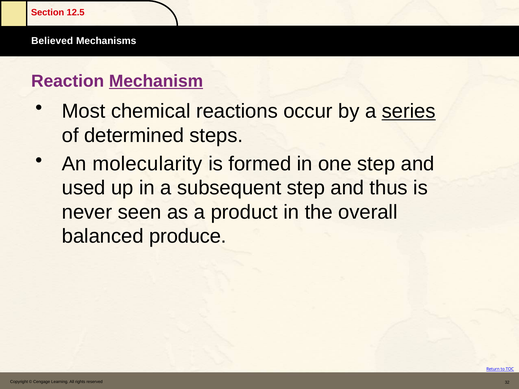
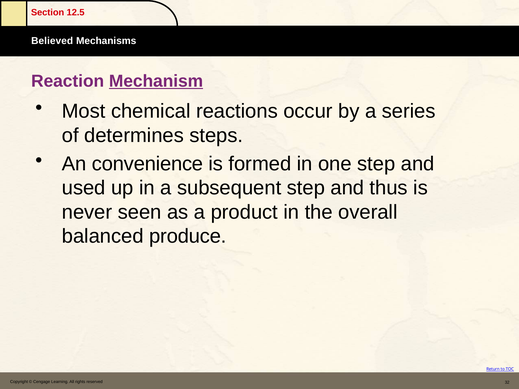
series underline: present -> none (409, 111)
determined: determined -> determines (134, 136)
molecularity: molecularity -> convenience (148, 164)
